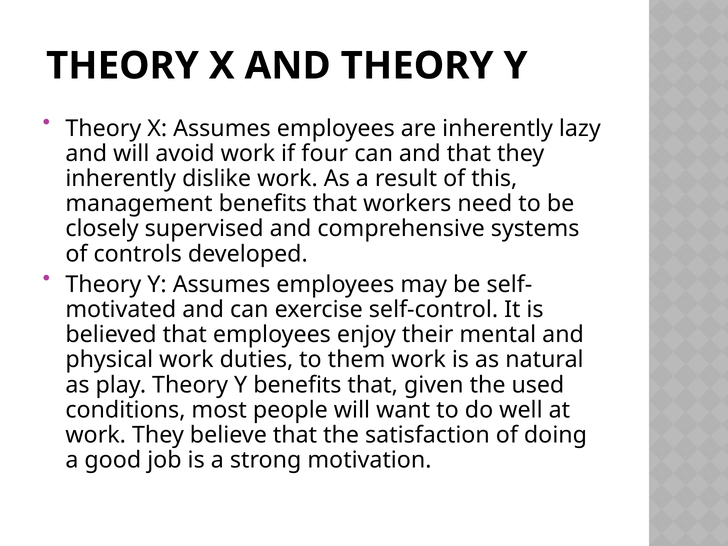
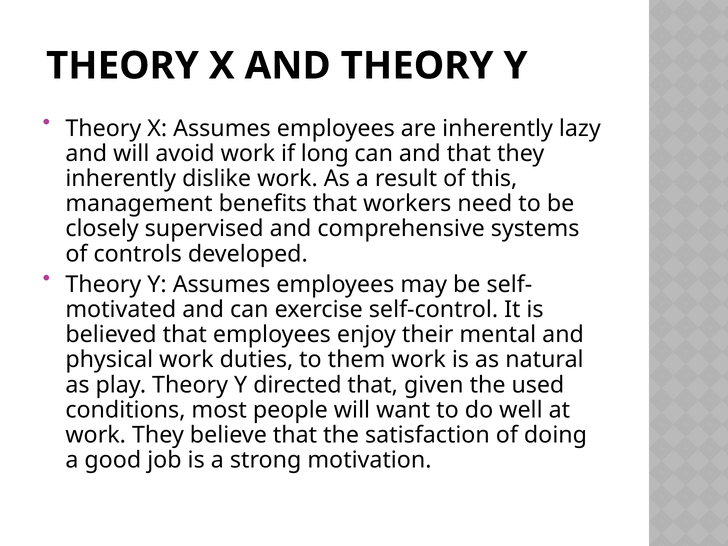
four: four -> long (325, 153)
Y benefits: benefits -> directed (297, 385)
